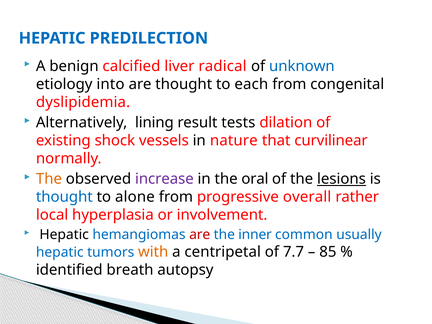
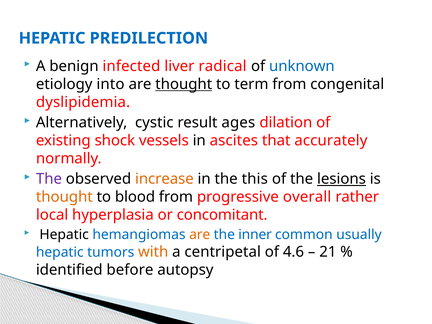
calcified: calcified -> infected (131, 66)
thought underline: none -> present (184, 84)
each: each -> term (251, 84)
lining: lining -> cystic (154, 123)
tests: tests -> ages (238, 123)
nature: nature -> ascites (234, 141)
curvilinear: curvilinear -> accurately (331, 141)
The colour: orange -> purple (49, 179)
increase colour: purple -> orange (164, 179)
oral: oral -> this (255, 179)
thought colour: blue -> orange (64, 197)
alone: alone -> blood (135, 197)
involvement: involvement -> concomitant (222, 215)
are colour: red -> orange (200, 235)
7.7: 7.7 -> 4.6 (293, 252)
85: 85 -> 21 (328, 252)
breath: breath -> before (130, 270)
